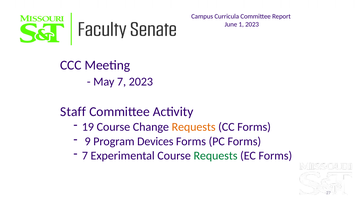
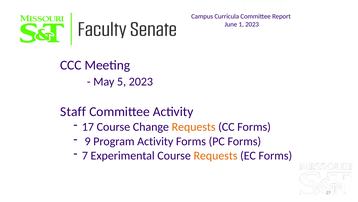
May 7: 7 -> 5 (122, 82)
19: 19 -> 17 (88, 127)
Program Devices: Devices -> Activity (155, 141)
Requests colour: green -> orange (216, 155)
